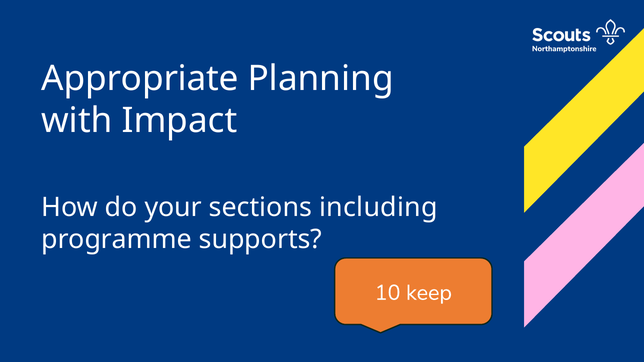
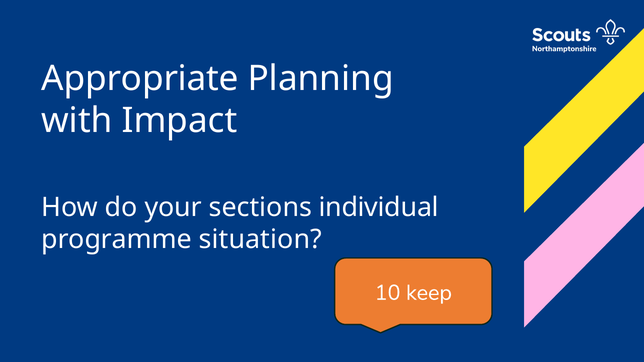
including: including -> individual (379, 207)
supports: supports -> situation (260, 240)
